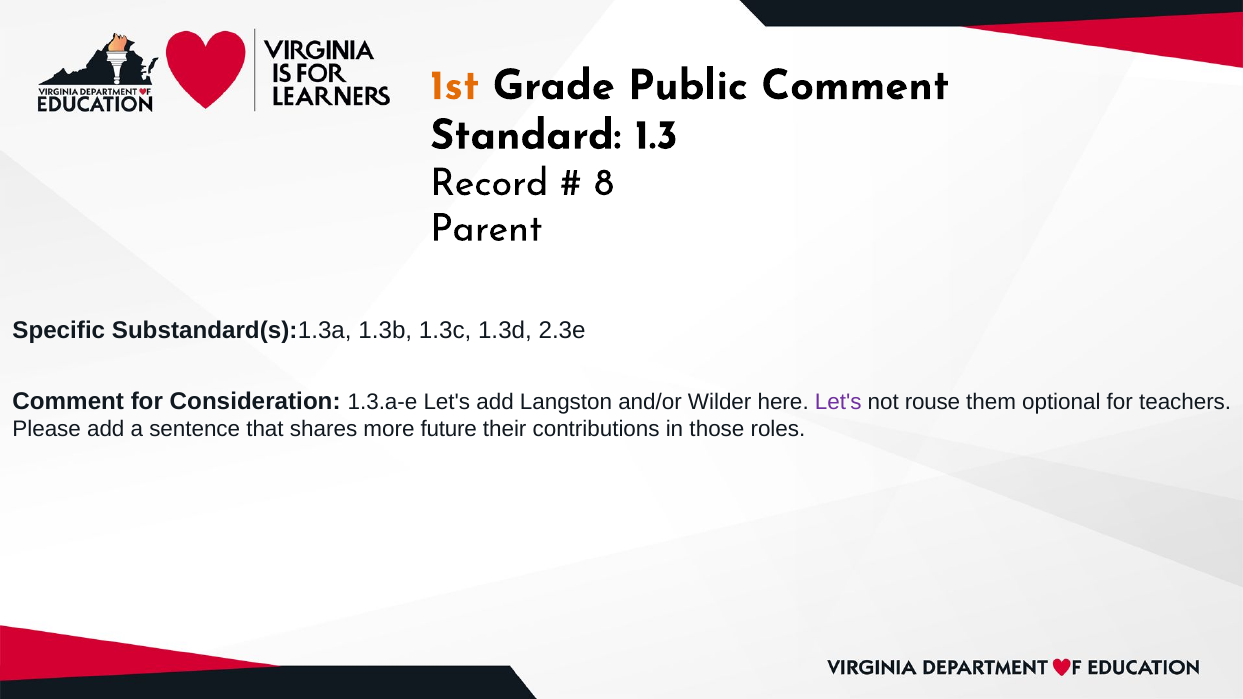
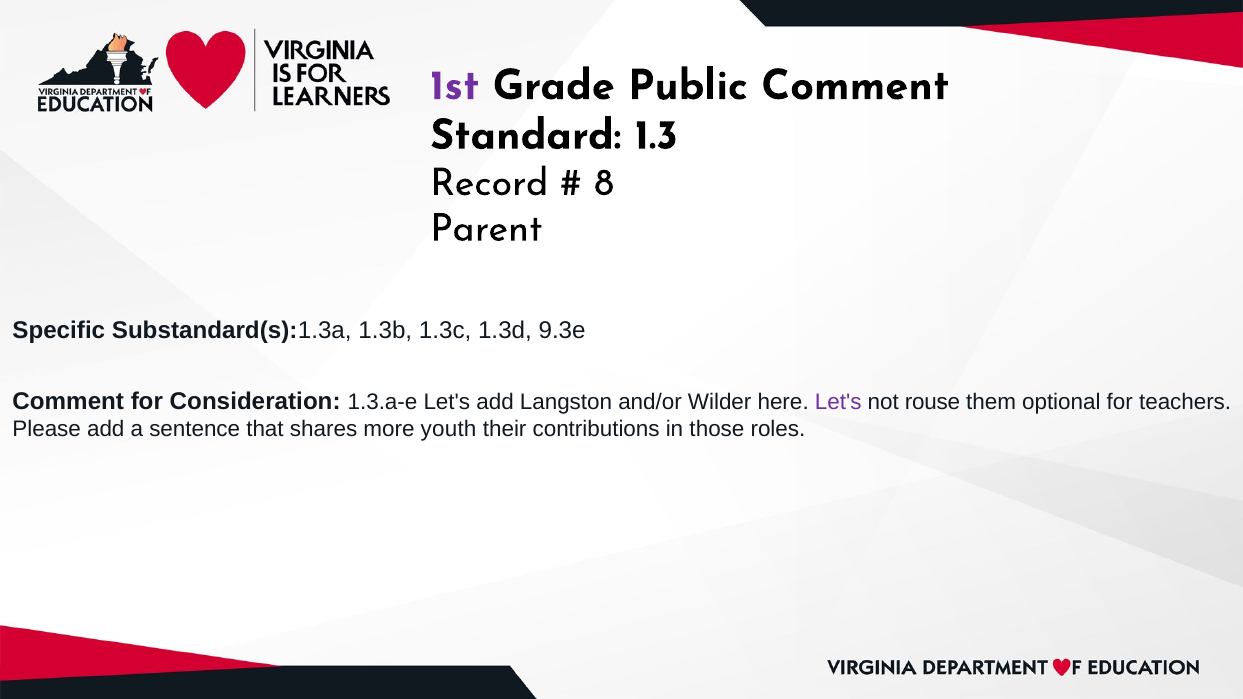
1st colour: orange -> purple (455, 85)
2.3e: 2.3e -> 9.3e (562, 331)
future: future -> youth (449, 429)
